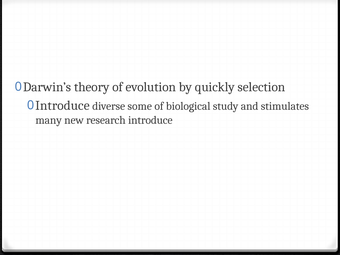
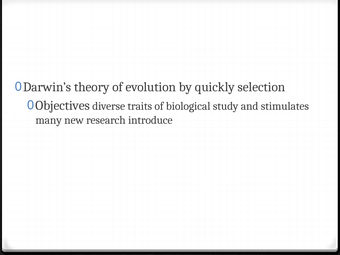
Introduce: Introduce -> Objectives (63, 106)
some: some -> traits (140, 106)
